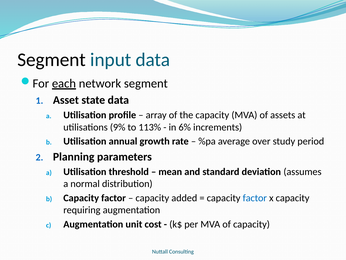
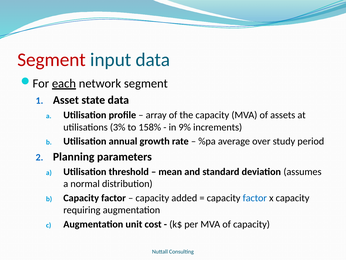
Segment colour: black -> red (52, 60)
9%: 9% -> 3% (118, 127)
113%: 113% -> 158% (150, 127)
6%: 6% -> 9% (185, 127)
